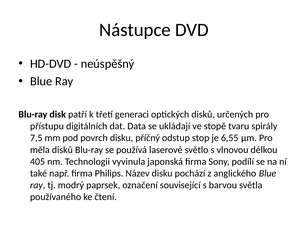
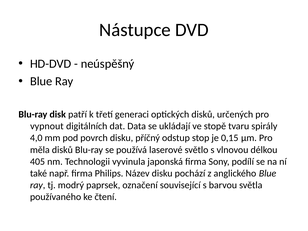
přístupu: přístupu -> vypnout (47, 126)
7,5: 7,5 -> 4,0 (36, 138)
6,55: 6,55 -> 0,15 (230, 138)
